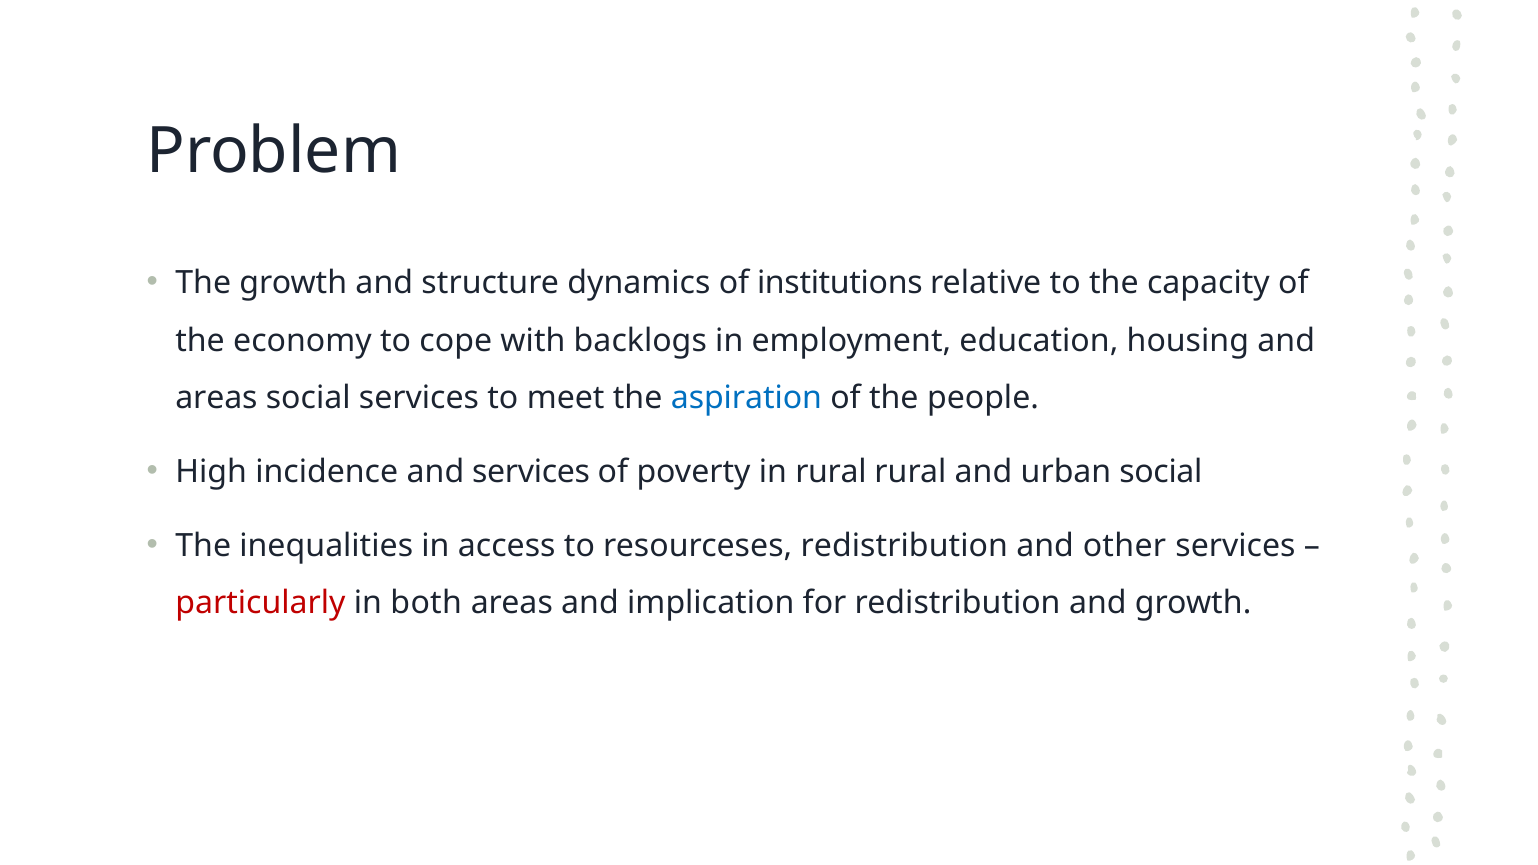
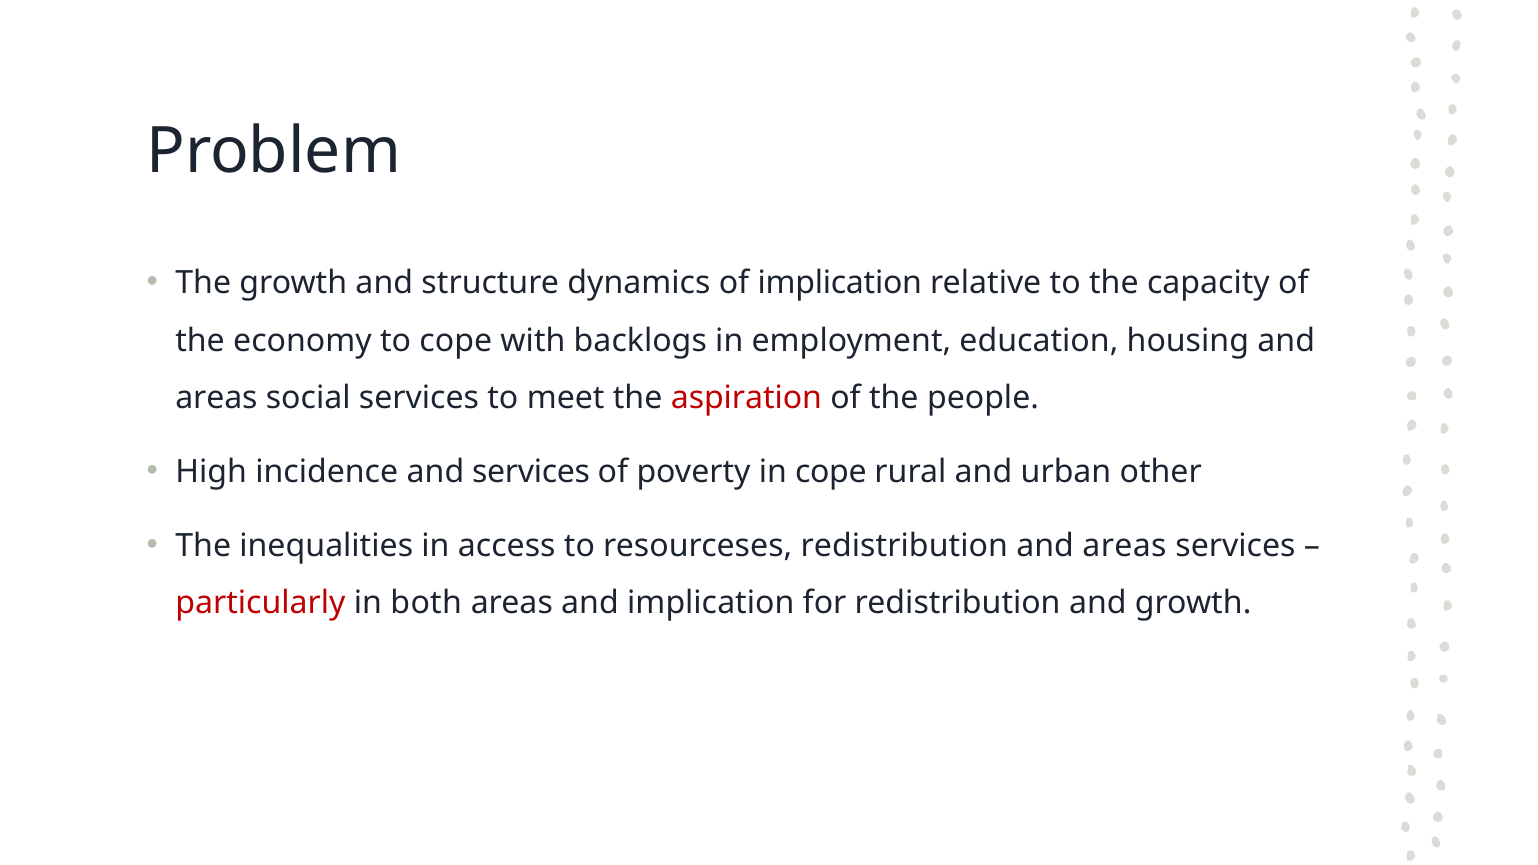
of institutions: institutions -> implication (840, 283)
aspiration colour: blue -> red (746, 398)
in rural: rural -> cope (831, 472)
urban social: social -> other (1161, 472)
other: other -> areas (1124, 546)
